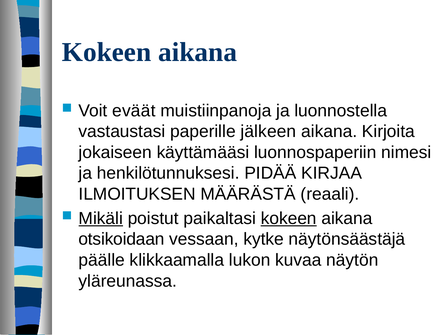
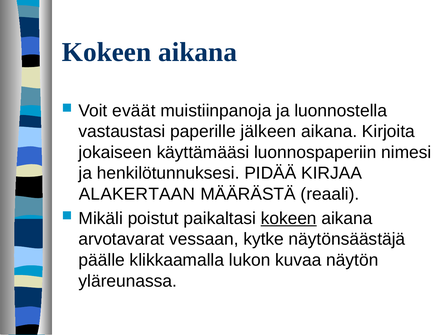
ILMOITUKSEN: ILMOITUKSEN -> ALAKERTAAN (137, 194)
Mikäli underline: present -> none (101, 219)
otsikoidaan: otsikoidaan -> arvotavarat (122, 239)
